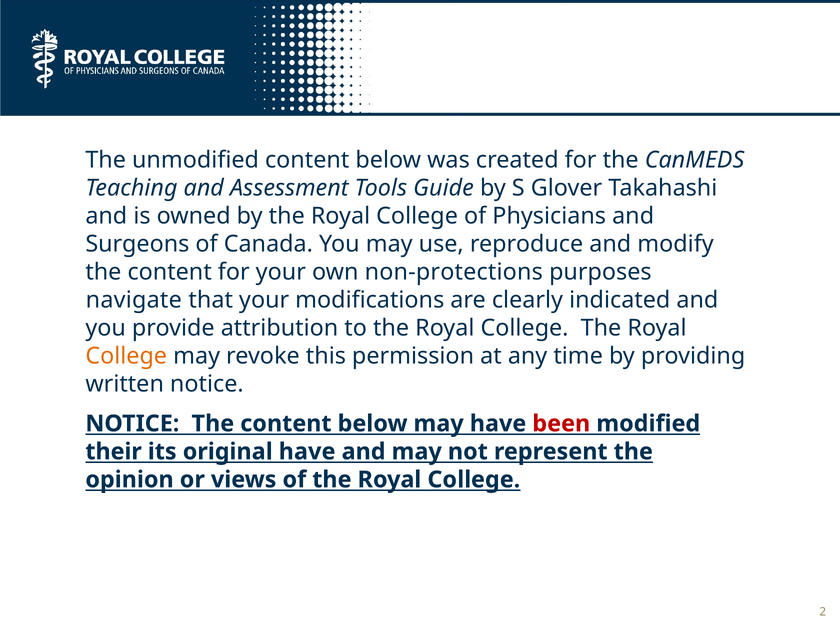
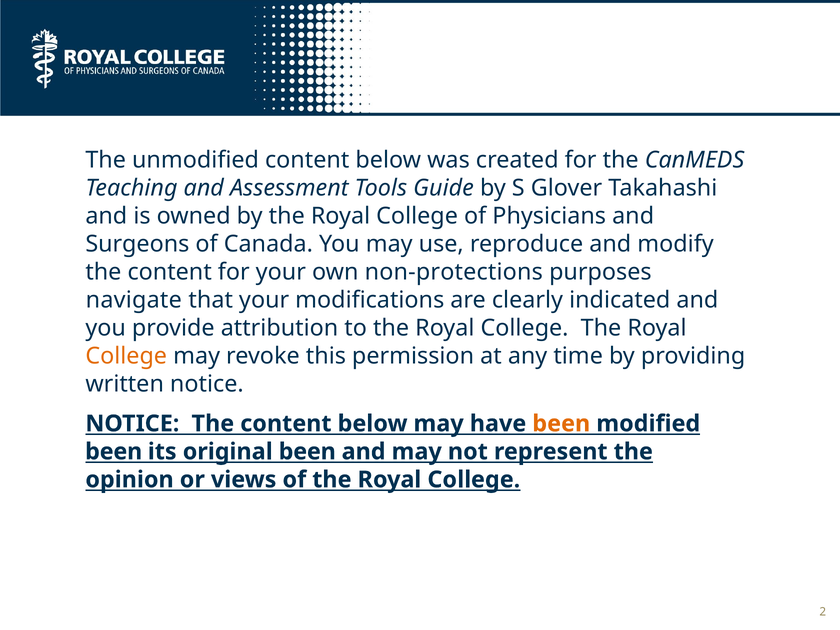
been colour: red -> orange (561, 424)
their: their -> been (114, 452)
original have: have -> been (307, 452)
